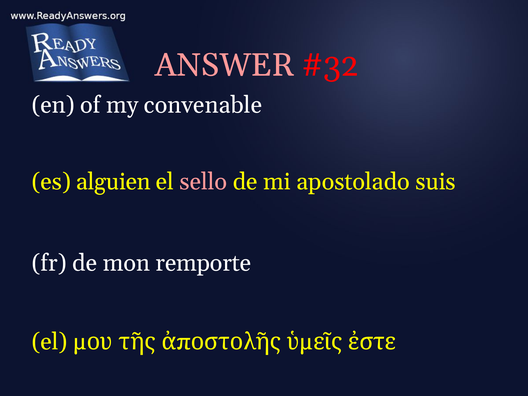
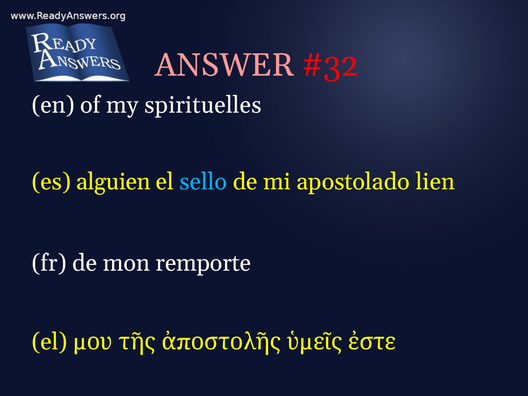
convenable: convenable -> spirituelles (203, 105)
sello colour: pink -> light blue (203, 182)
suis: suis -> lien (435, 182)
